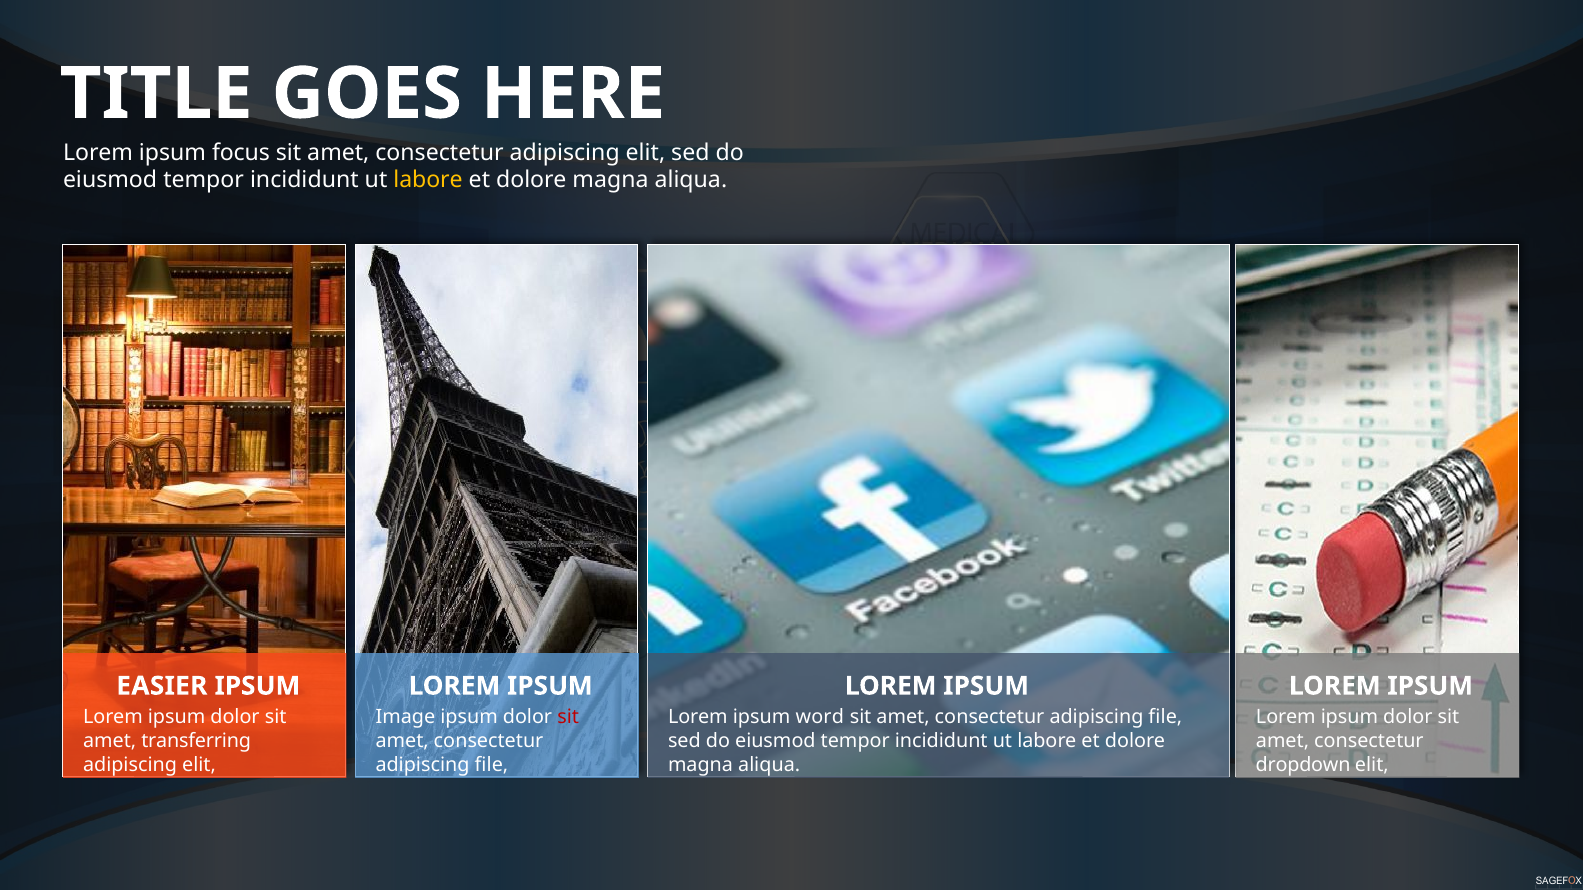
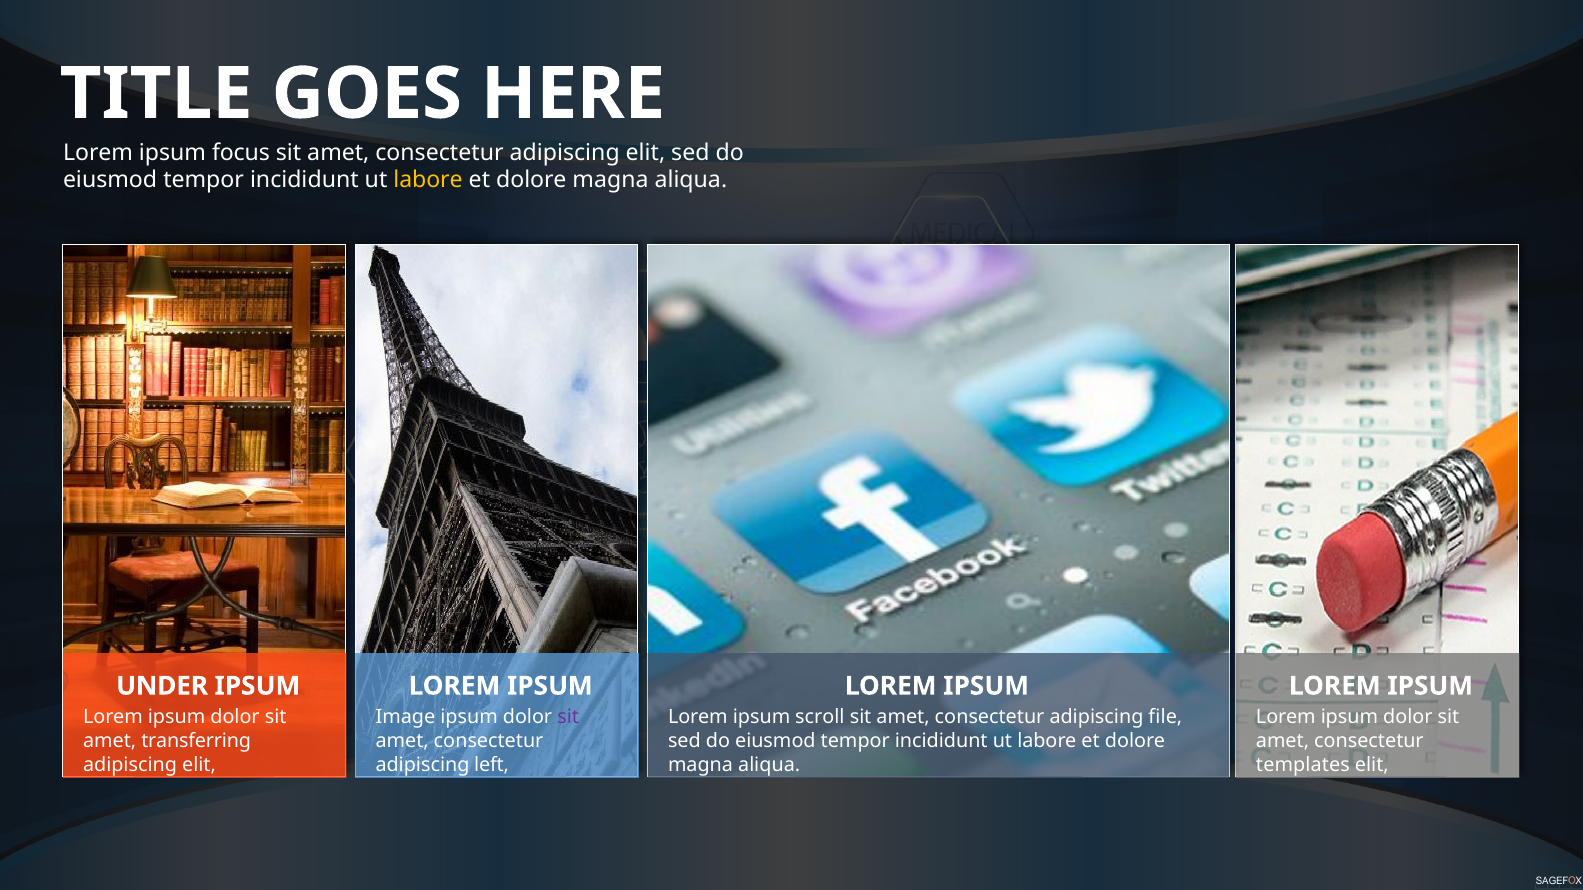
EASIER: EASIER -> UNDER (162, 686)
sit colour: red -> purple (568, 717)
word: word -> scroll (820, 717)
file: file -> left (492, 765)
dropdown: dropdown -> templates (1303, 765)
